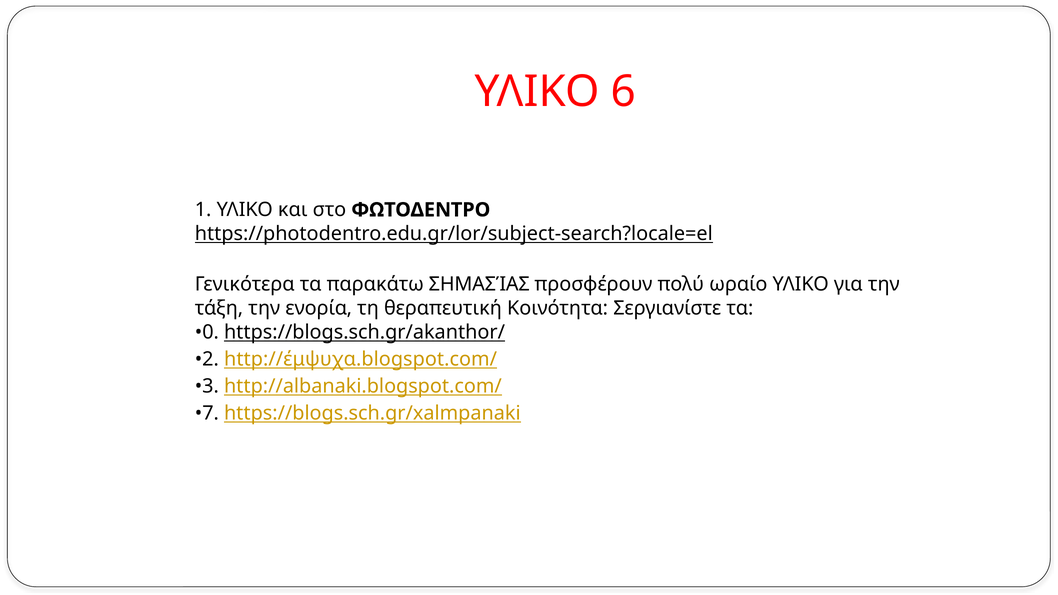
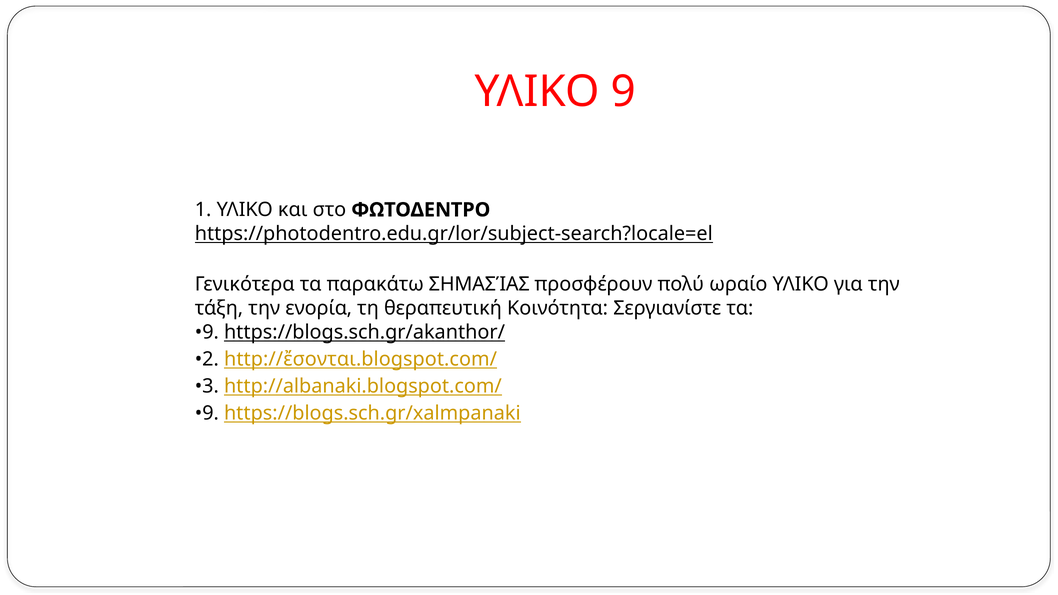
6: 6 -> 9 (624, 92)
•0: •0 -> •9 (207, 332)
http://έμψυχα.blogspot.com/: http://έμψυχα.blogspot.com/ -> http://ἔσονται.blogspot.com/ (361, 359)
•7: •7 -> •9 (207, 413)
